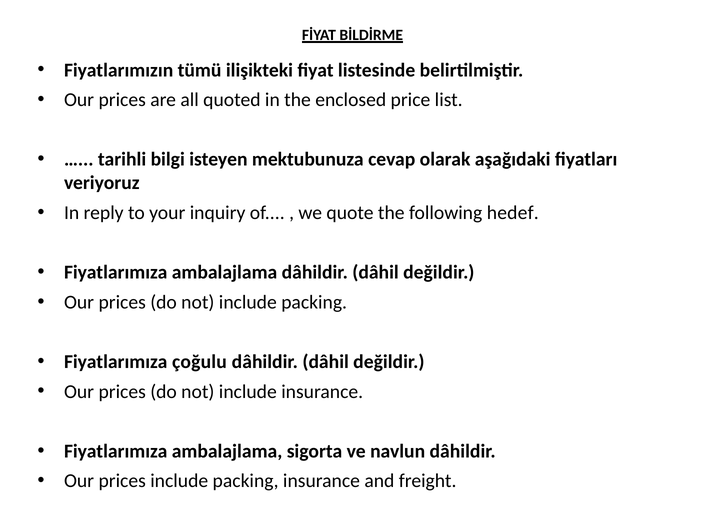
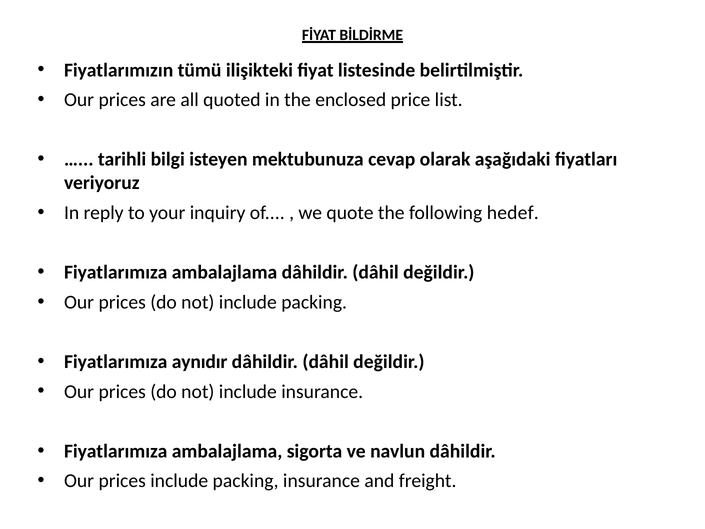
çoğulu: çoğulu -> aynıdır (200, 362)
